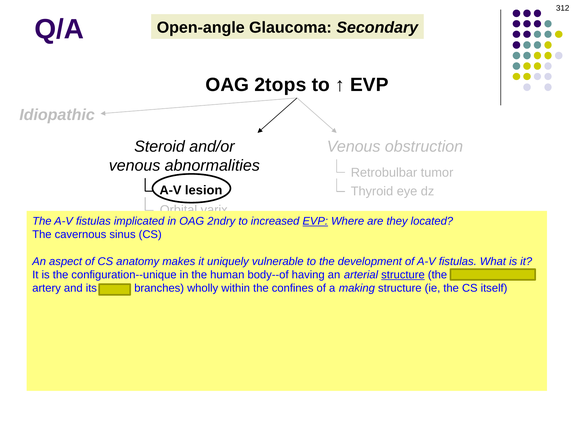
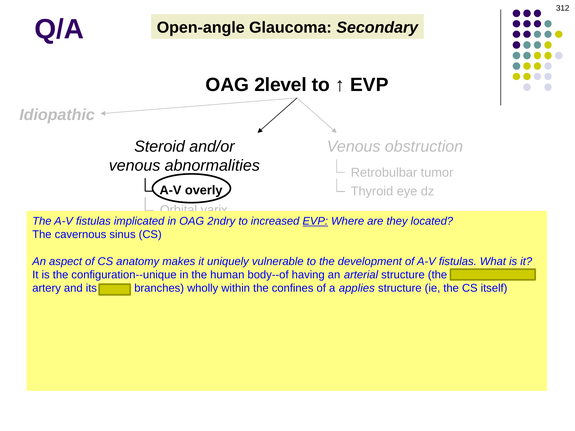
2tops: 2tops -> 2level (281, 85)
lesion: lesion -> overly (204, 190)
structure underline: present -> none (403, 275)
making: making -> applies (357, 288)
